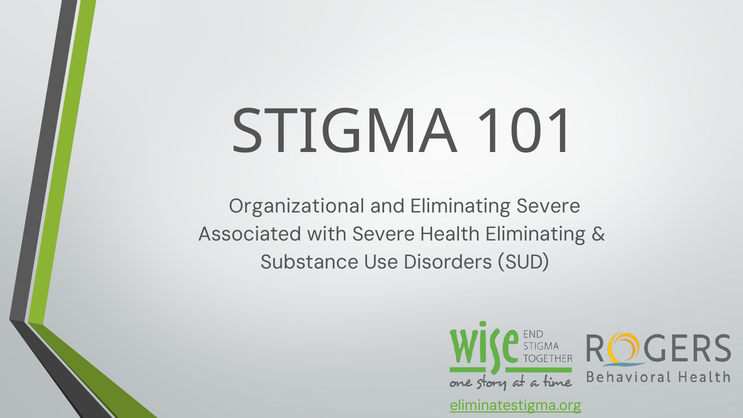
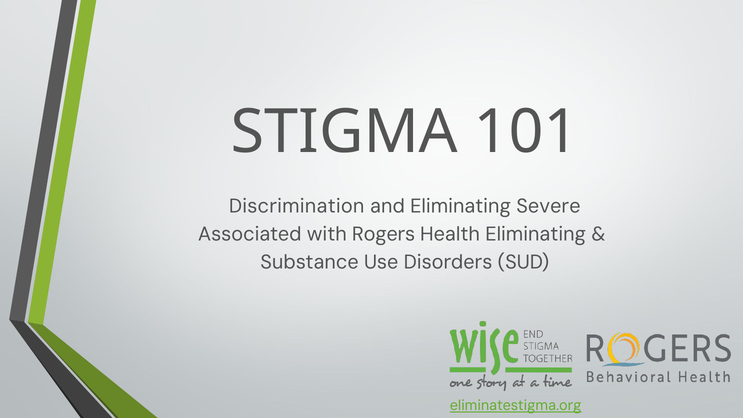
Organizational: Organizational -> Discrimination (297, 206)
with Severe: Severe -> Rogers (384, 234)
